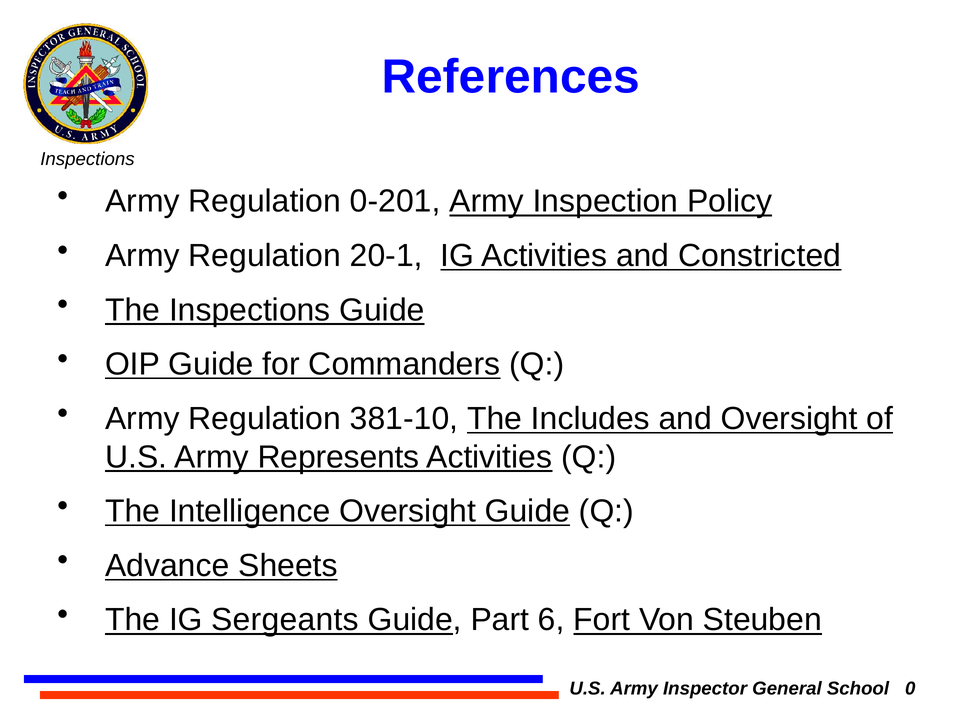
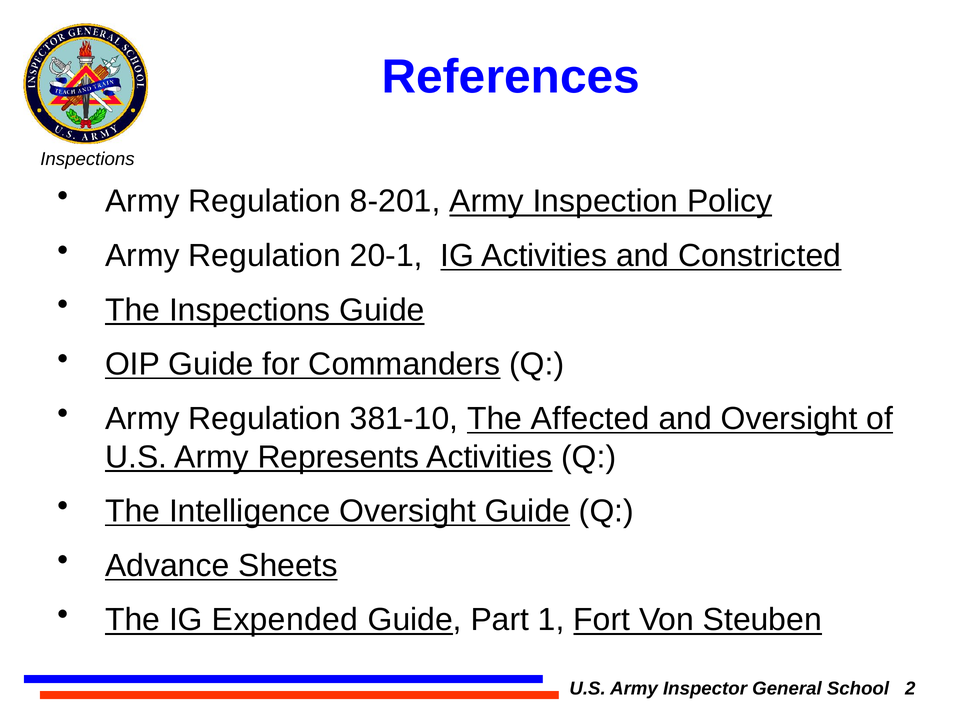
0-201: 0-201 -> 8-201 (395, 201)
Includes: Includes -> Affected (590, 418)
Sergeants: Sergeants -> Expended (285, 620)
6: 6 -> 1 (551, 620)
0: 0 -> 2 (910, 688)
